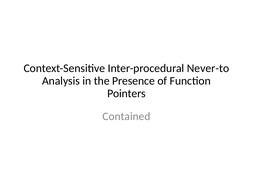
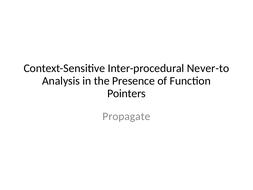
Contained: Contained -> Propagate (126, 116)
